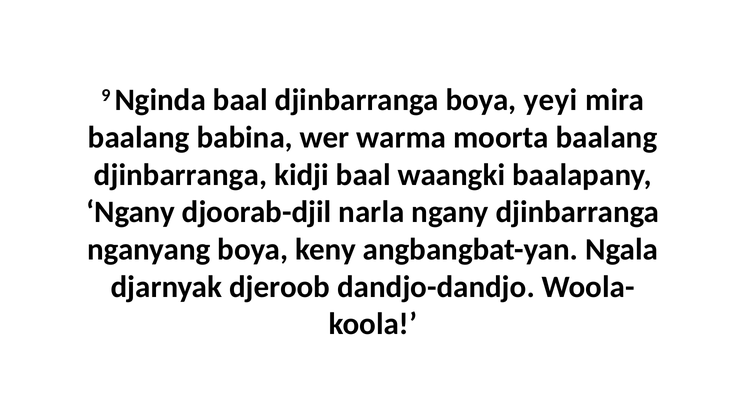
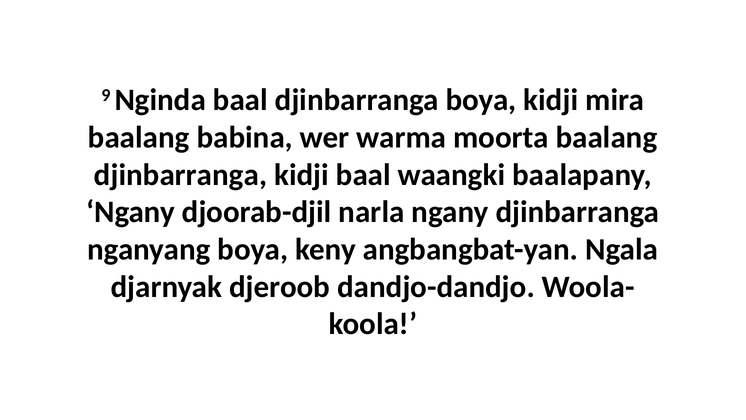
boya yeyi: yeyi -> kidji (551, 100)
